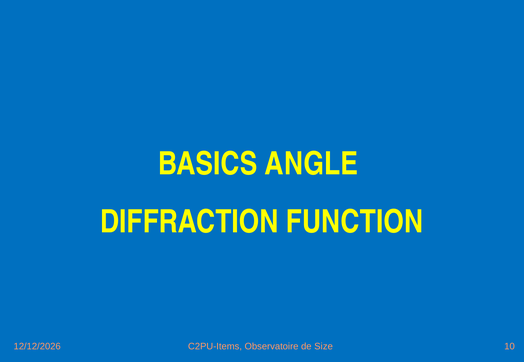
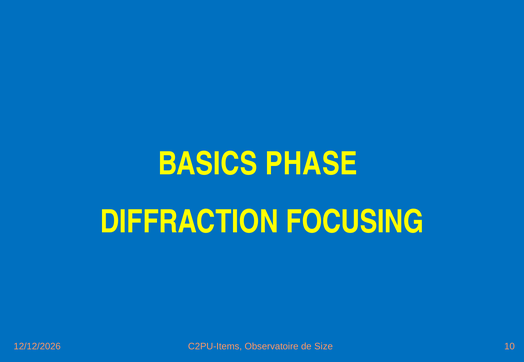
ANGLE: ANGLE -> PHASE (311, 164)
FUNCTION: FUNCTION -> FOCUSING (355, 222)
